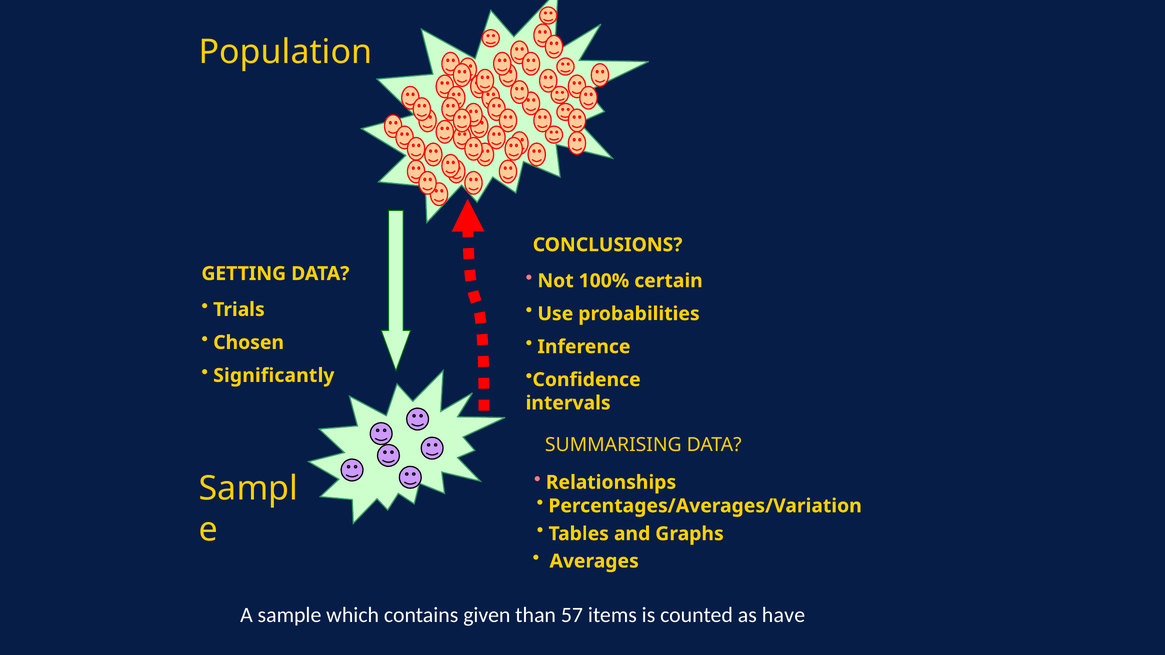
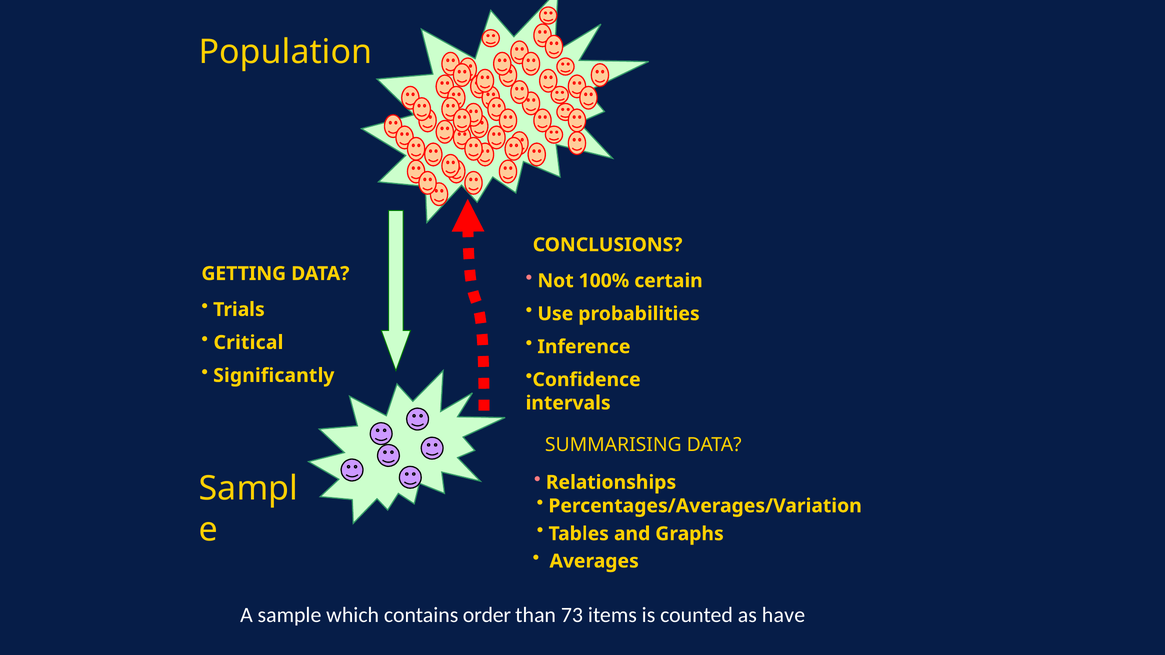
Chosen: Chosen -> Critical (248, 343)
given: given -> order (487, 615)
57: 57 -> 73 (572, 615)
